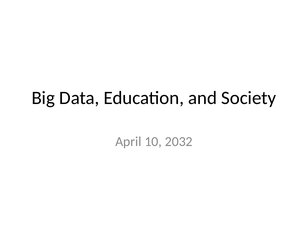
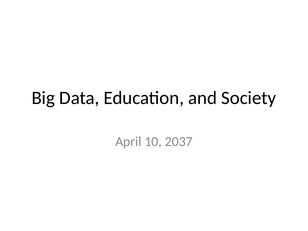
2032: 2032 -> 2037 (179, 142)
